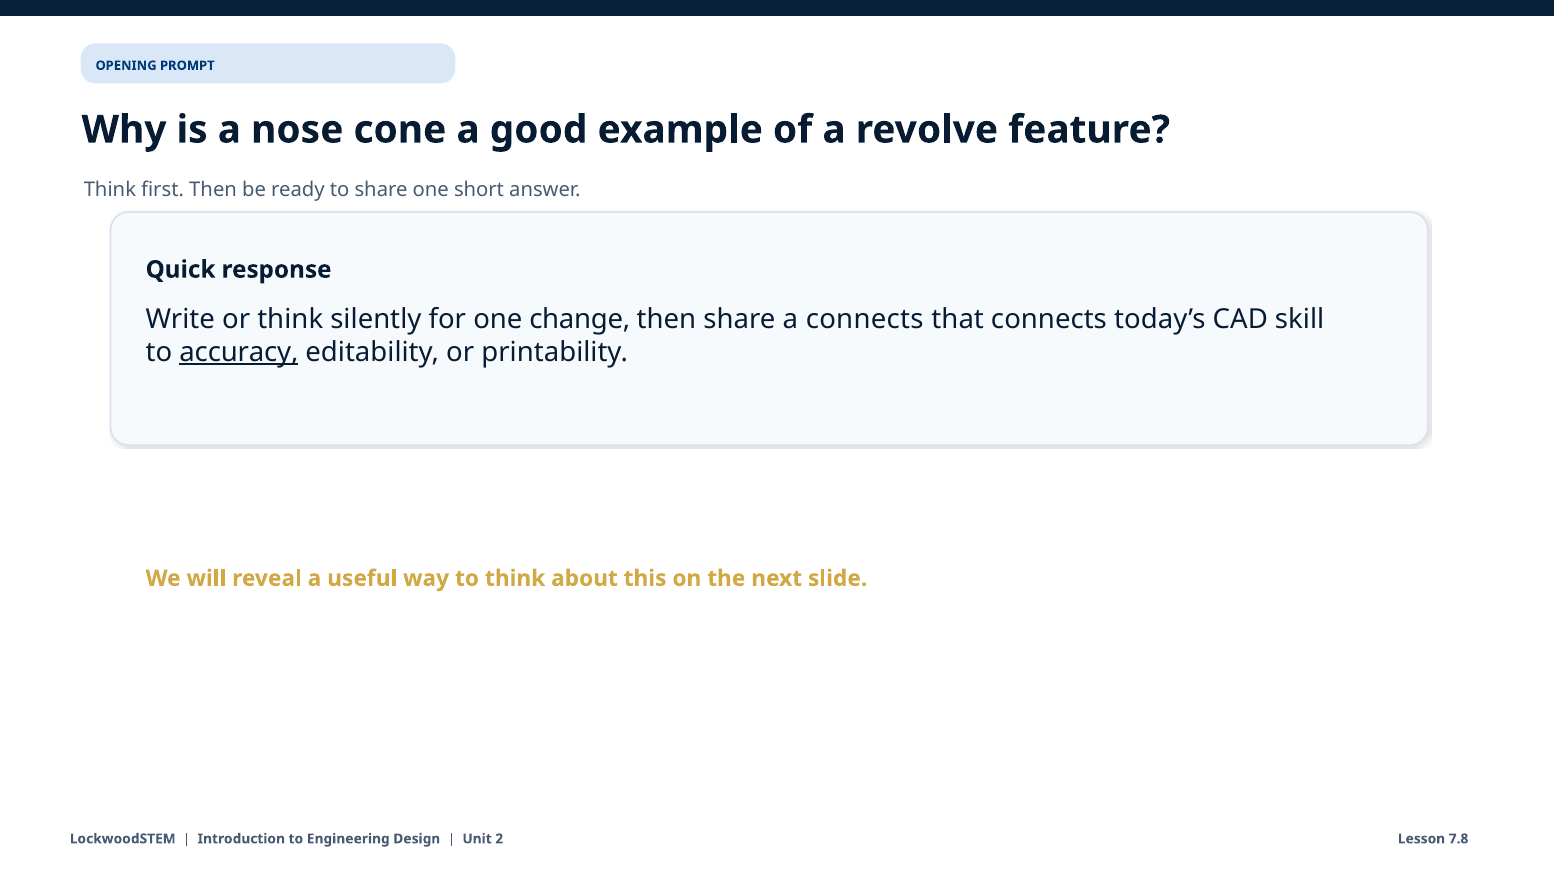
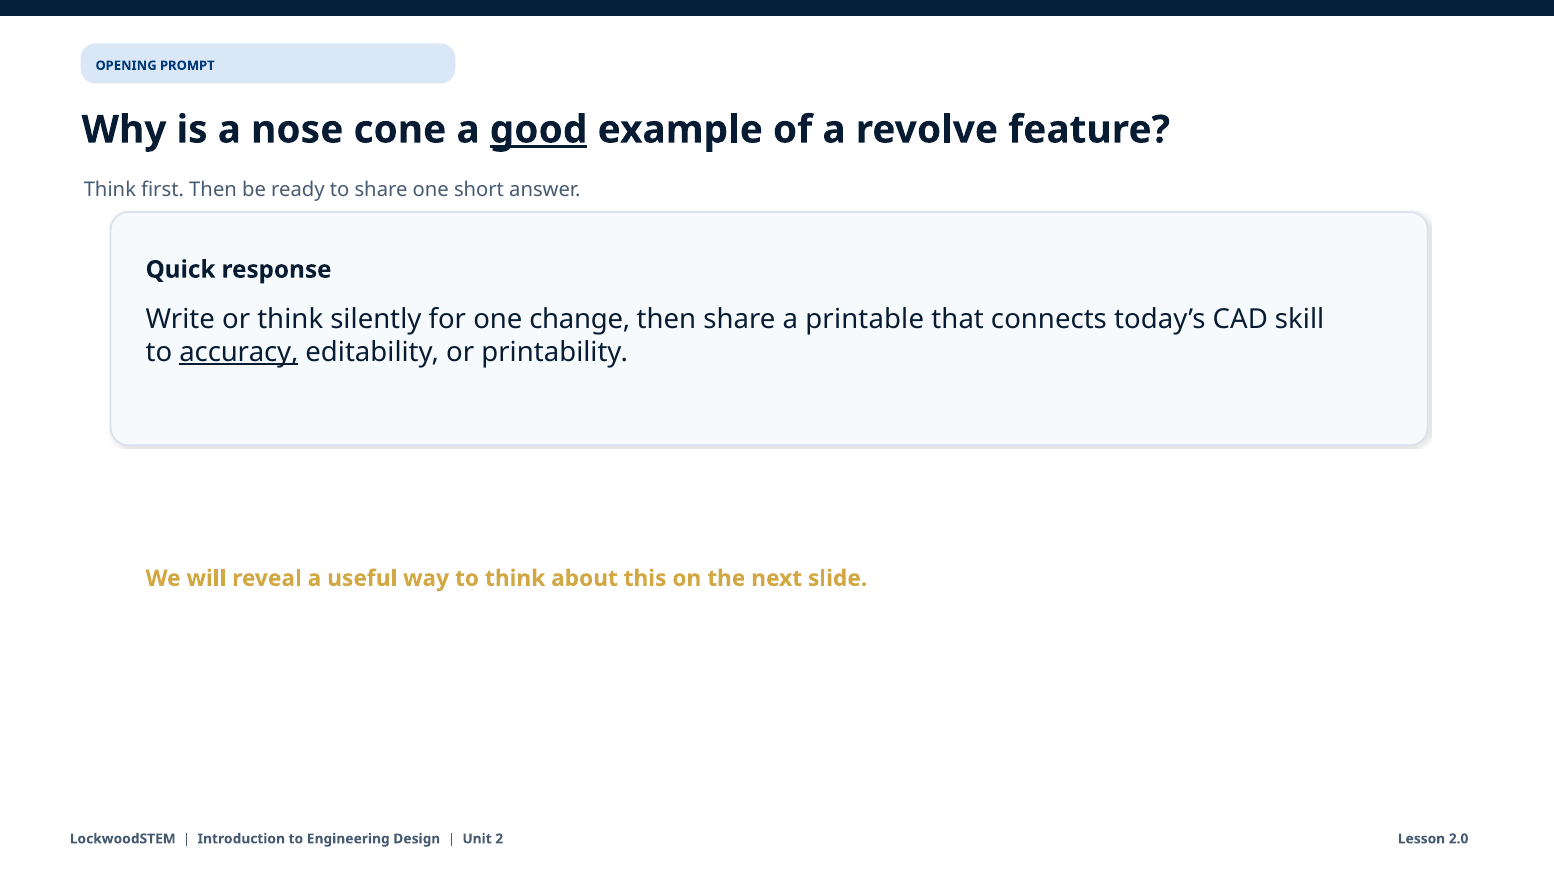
good underline: none -> present (539, 130)
a connects: connects -> printable (865, 319)
7.8: 7.8 -> 2.0 (1459, 839)
